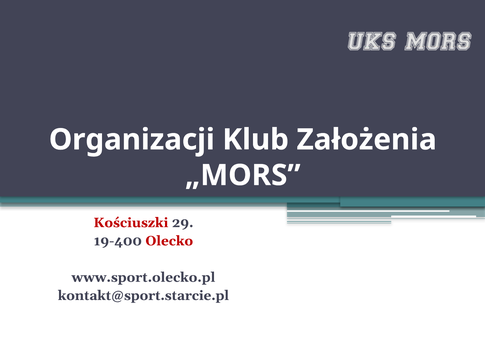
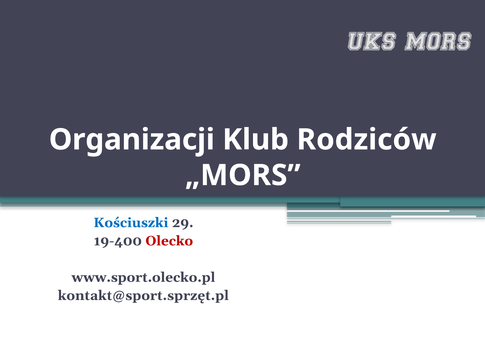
Założenia: Założenia -> Rodziców (367, 140)
Kościuszki colour: red -> blue (131, 223)
kontakt@sport.starcie.pl: kontakt@sport.starcie.pl -> kontakt@sport.sprzęt.pl (143, 295)
